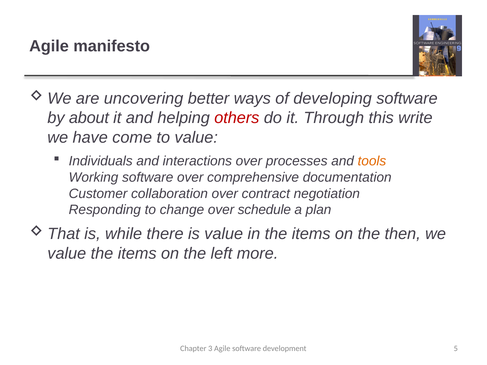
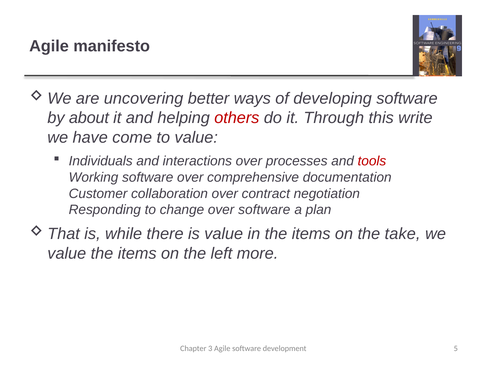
tools colour: orange -> red (372, 161)
over schedule: schedule -> software (264, 210)
then: then -> take (403, 234)
